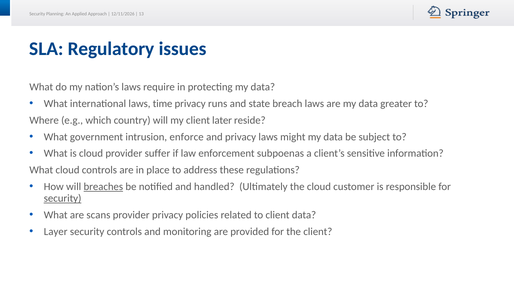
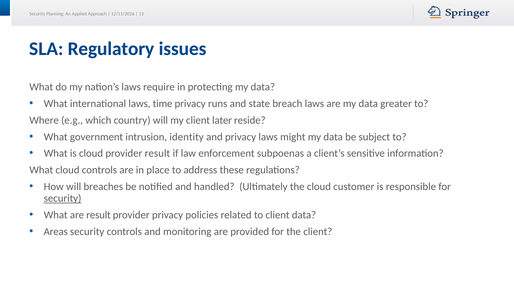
enforce: enforce -> identity (187, 137)
provider suffer: suffer -> result (157, 153)
breaches underline: present -> none (103, 187)
are scans: scans -> result (99, 215)
Layer: Layer -> Areas (56, 232)
